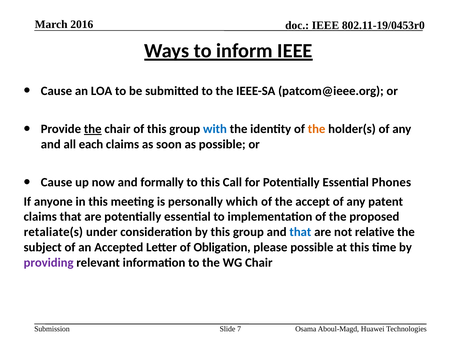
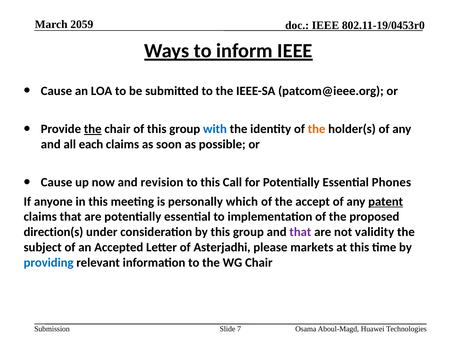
2016: 2016 -> 2059 (82, 24)
formally: formally -> revision (162, 182)
patent underline: none -> present (386, 201)
retaliate(s: retaliate(s -> direction(s (53, 232)
that colour: blue -> purple (300, 232)
relative: relative -> validity (375, 232)
Obligation: Obligation -> Asterjadhi (222, 247)
please possible: possible -> markets (312, 247)
providing colour: purple -> blue (49, 262)
